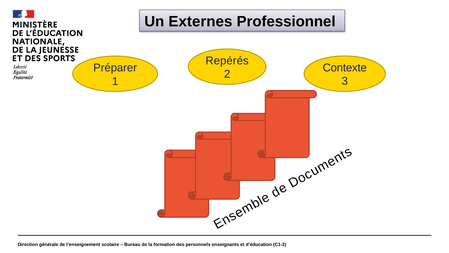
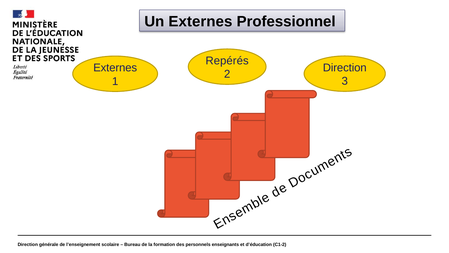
Contexte: Contexte -> Direction (345, 68)
Préparer: Préparer -> Externes (115, 68)
